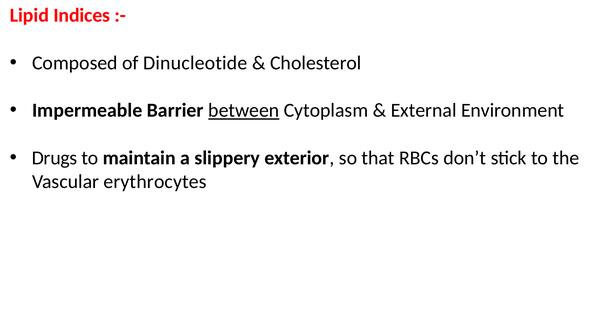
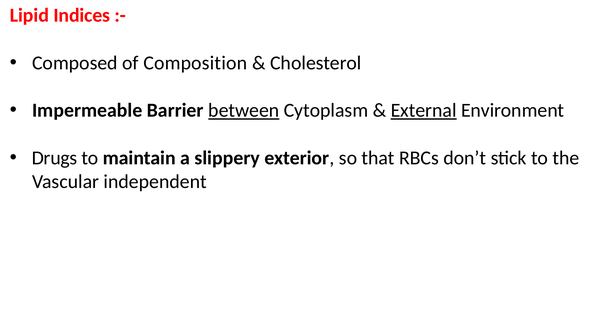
Dinucleotide: Dinucleotide -> Composition (195, 63)
External underline: none -> present (424, 111)
erythrocytes: erythrocytes -> independent (155, 182)
